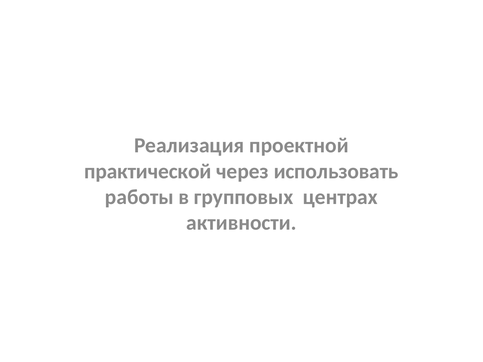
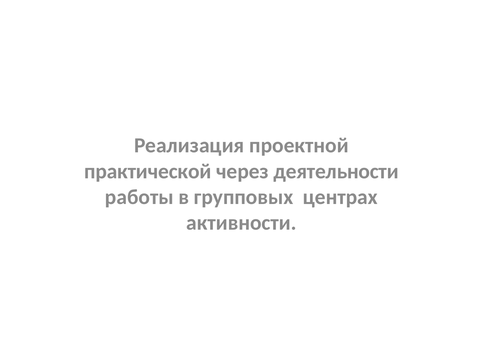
использовать: использовать -> деятельности (336, 171)
